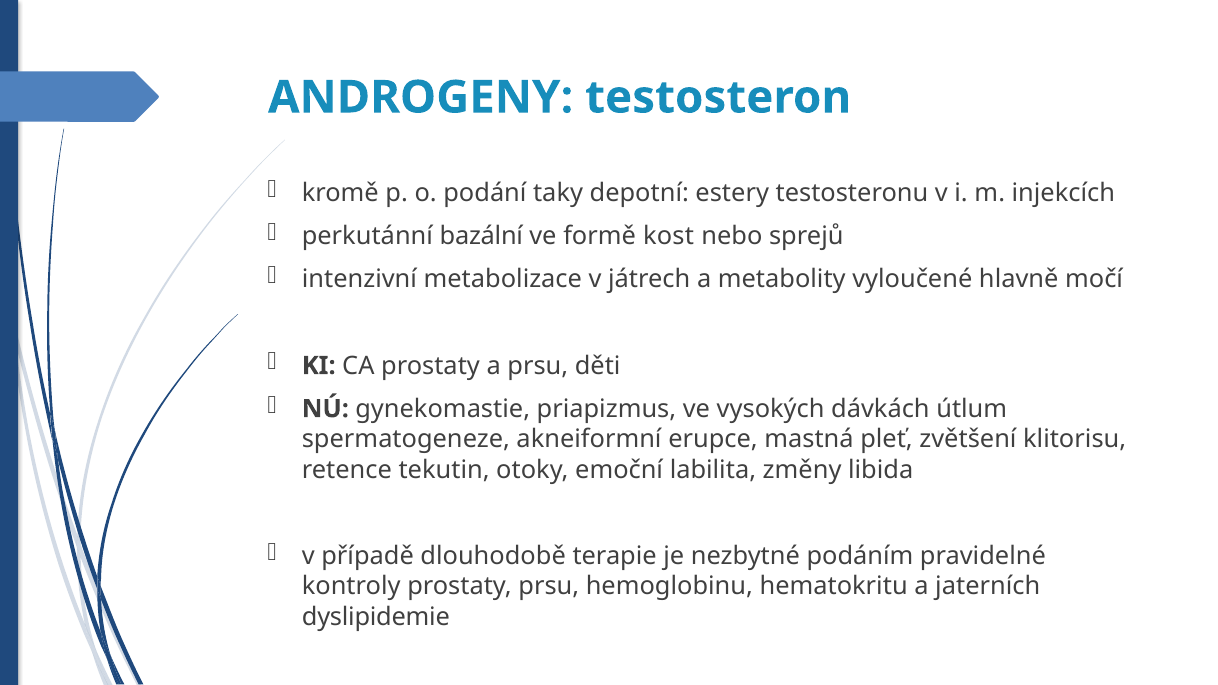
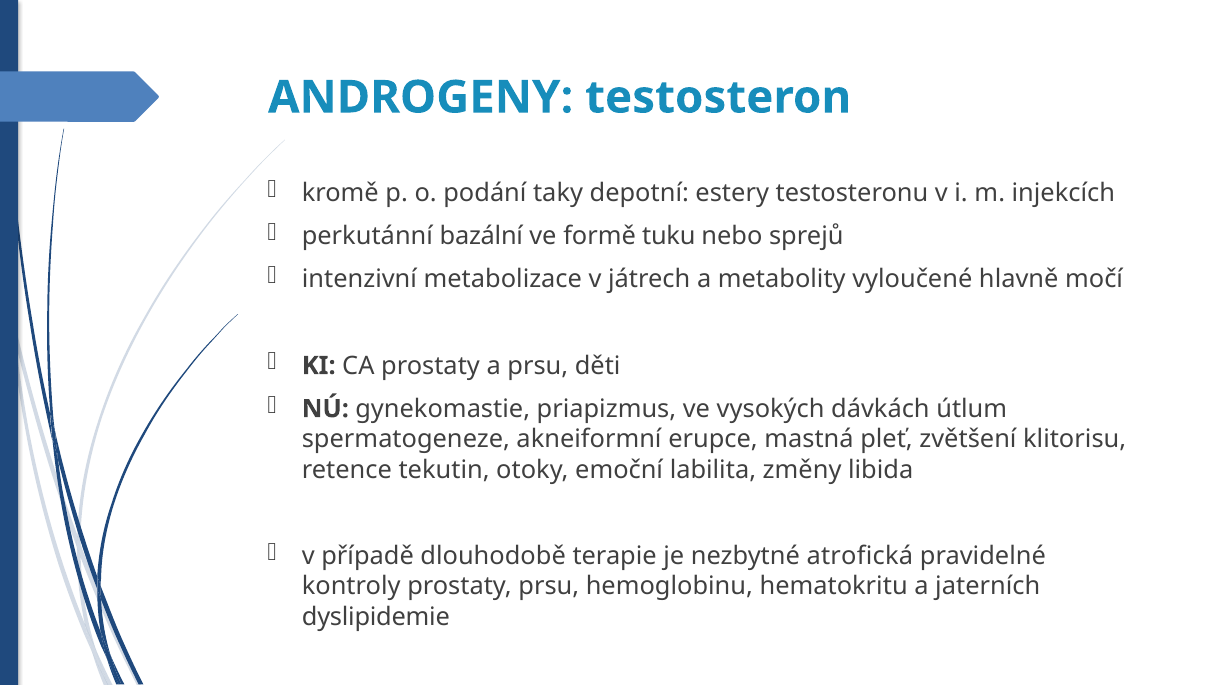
kost: kost -> tuku (669, 236)
podáním: podáním -> atrofická (860, 556)
